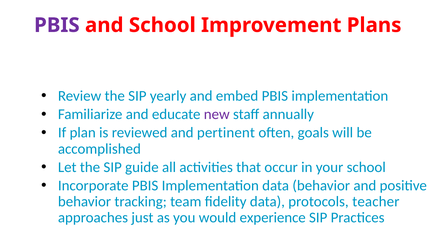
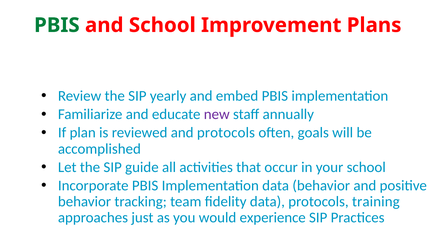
PBIS colour: purple -> green (57, 25)
and pertinent: pertinent -> protocols (226, 133)
teacher: teacher -> training (376, 202)
